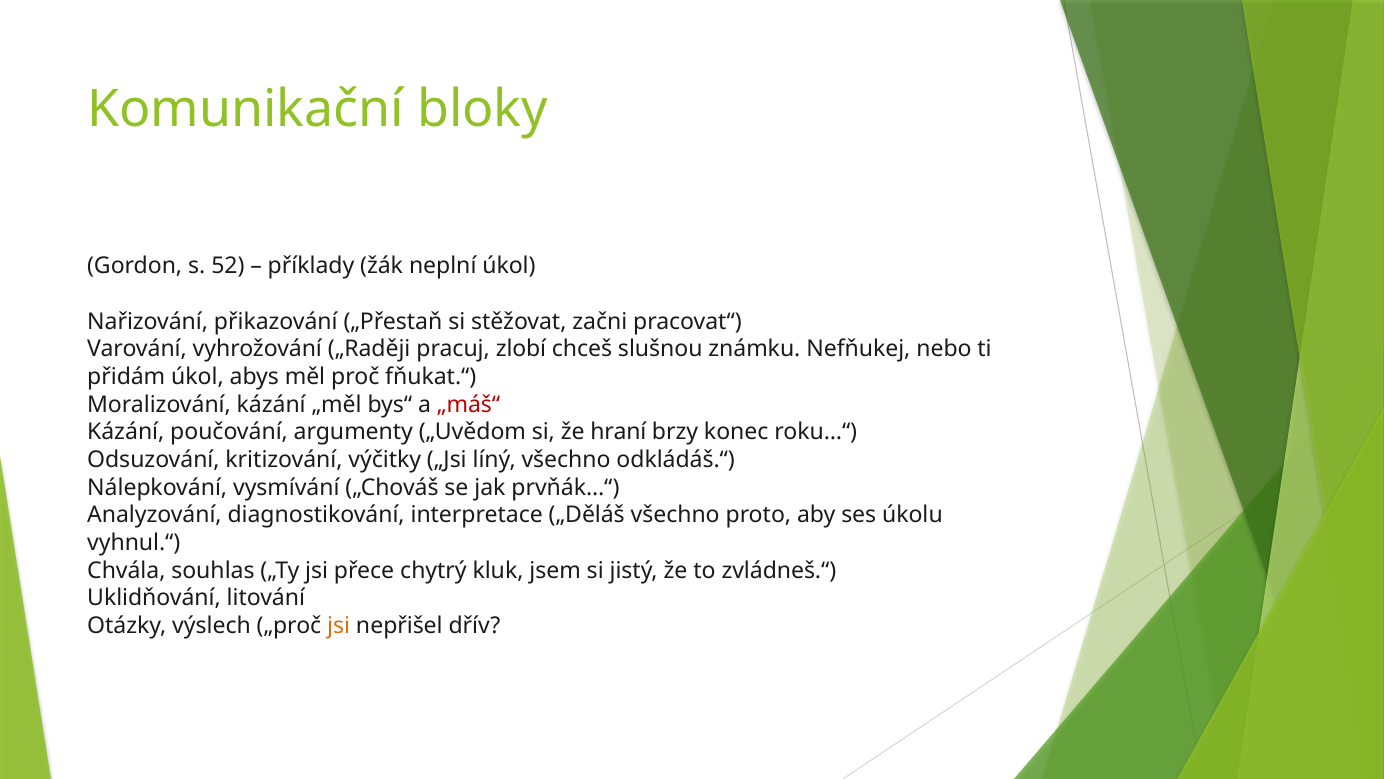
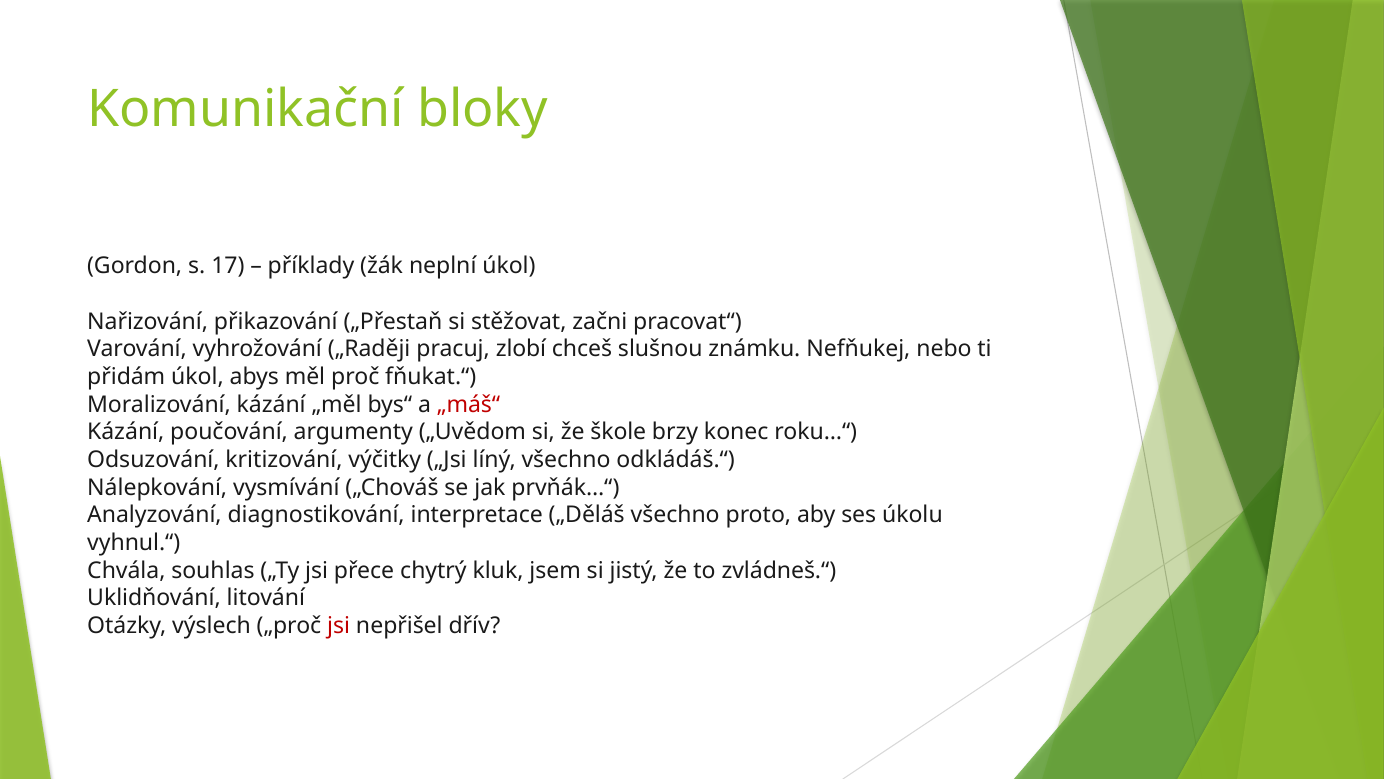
52: 52 -> 17 (228, 266)
hraní: hraní -> škole (618, 432)
jsi colour: orange -> red (339, 626)
